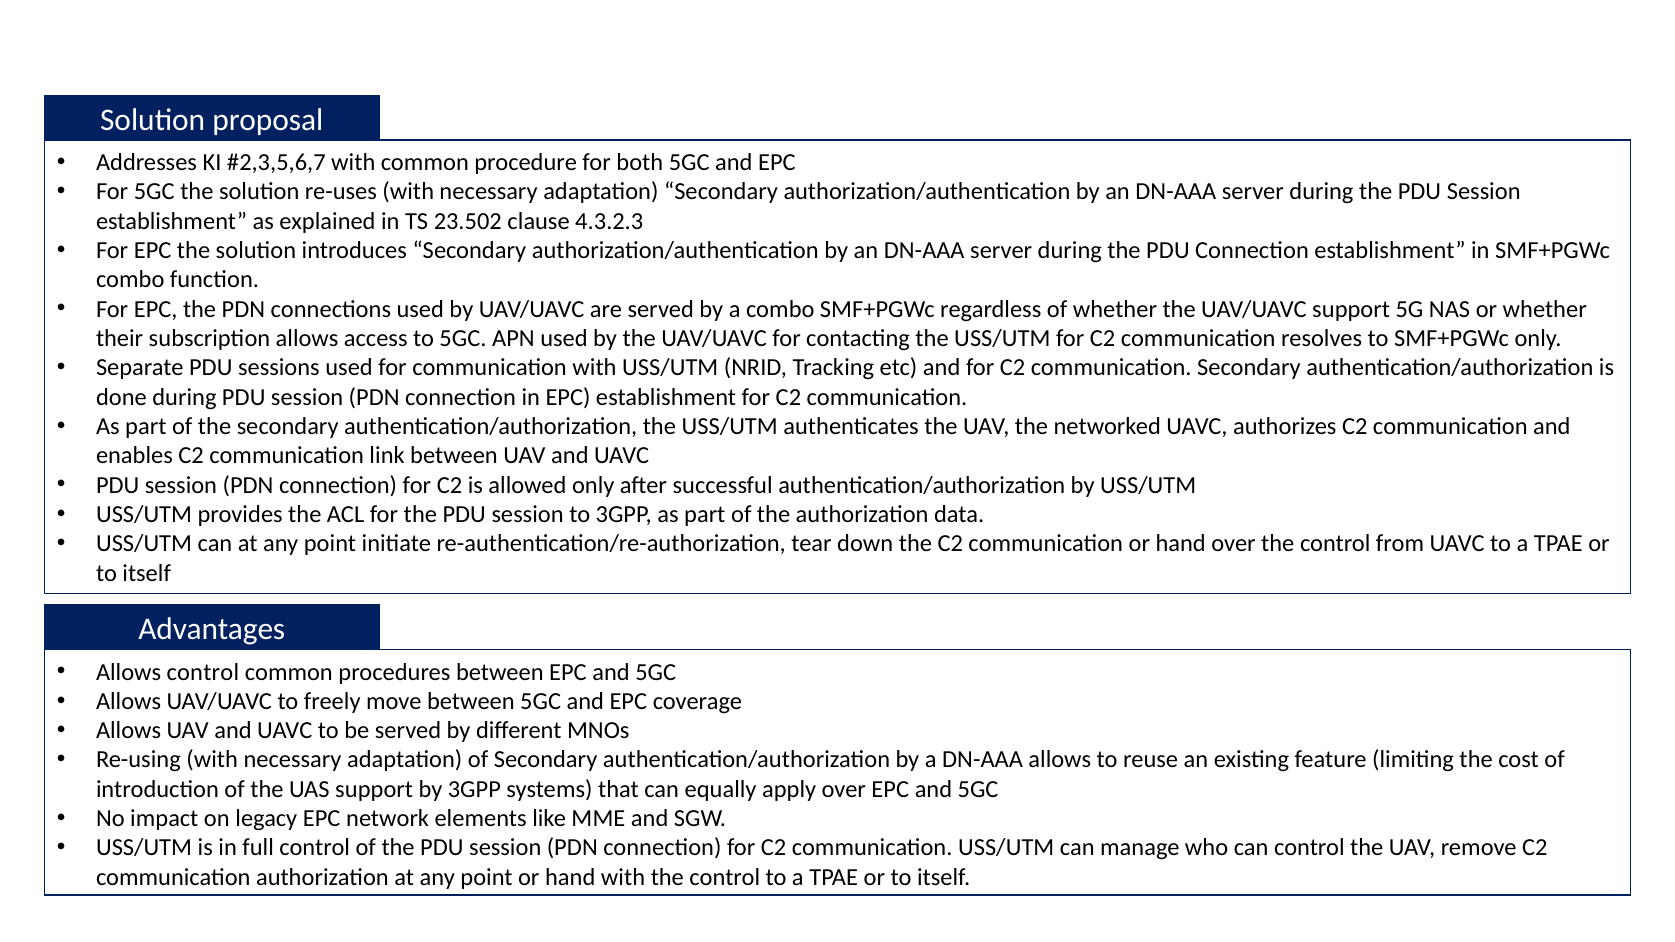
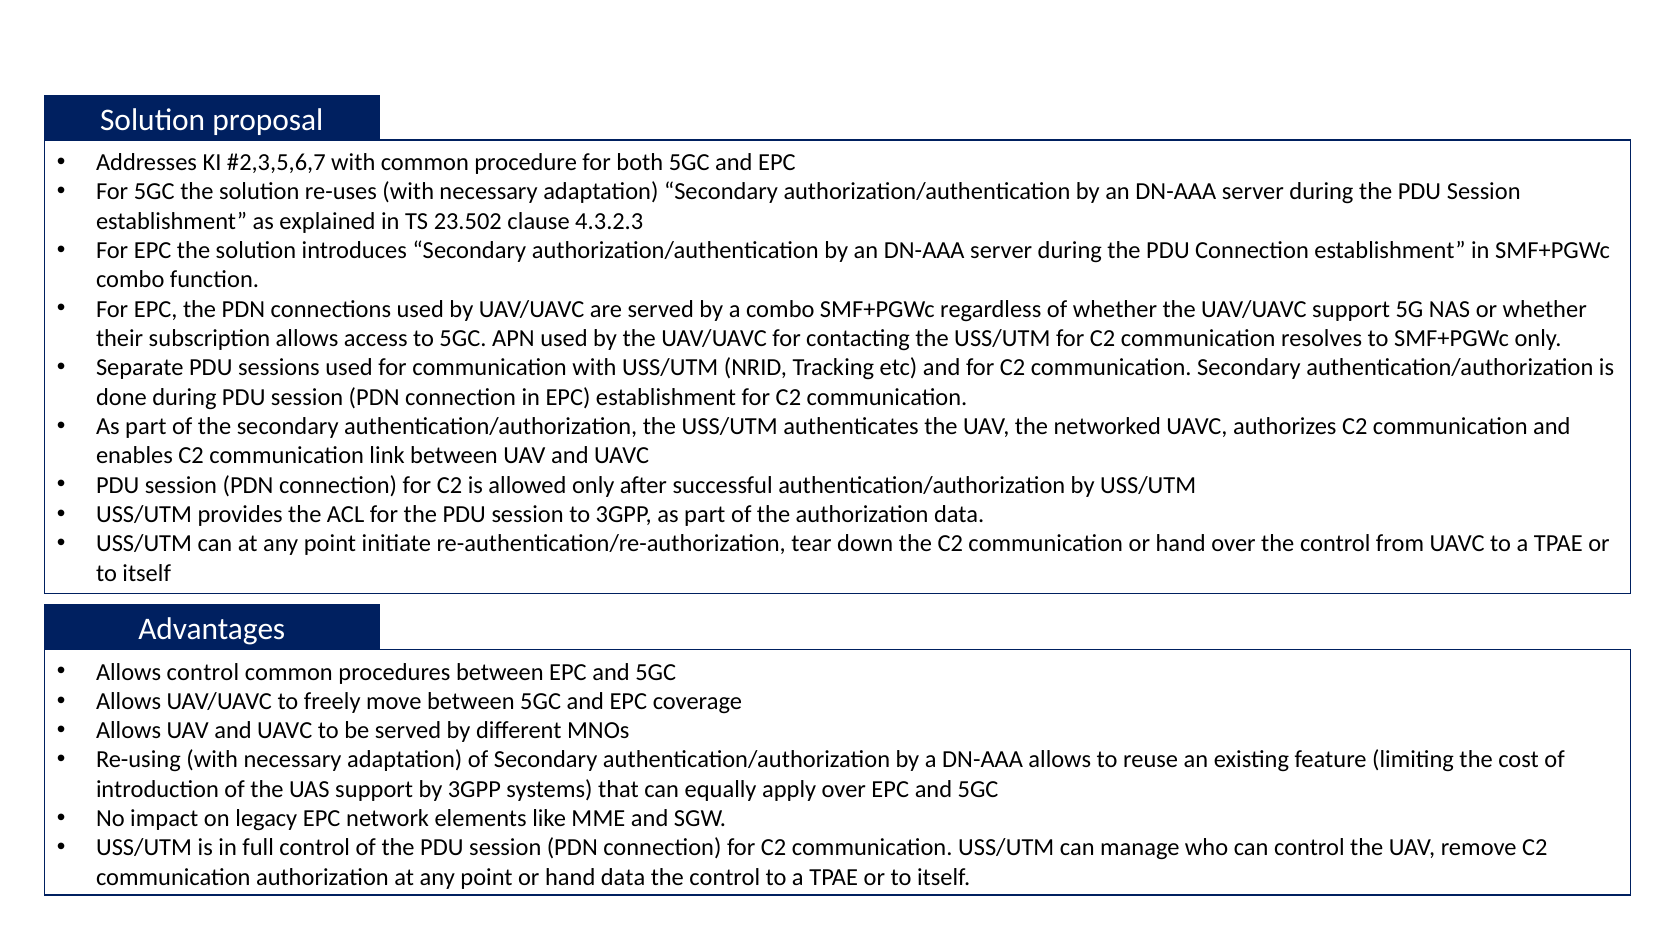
hand with: with -> data (623, 877)
